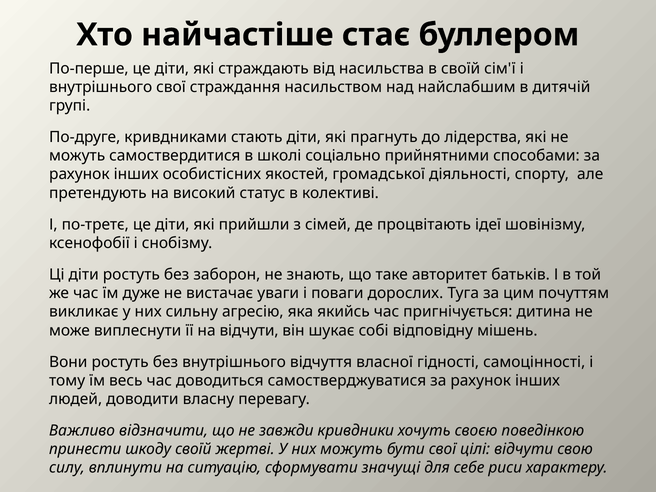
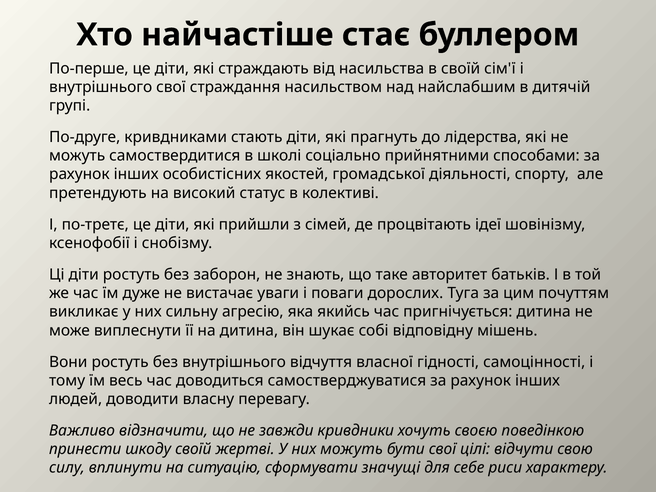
на відчути: відчути -> дитина (249, 330)
